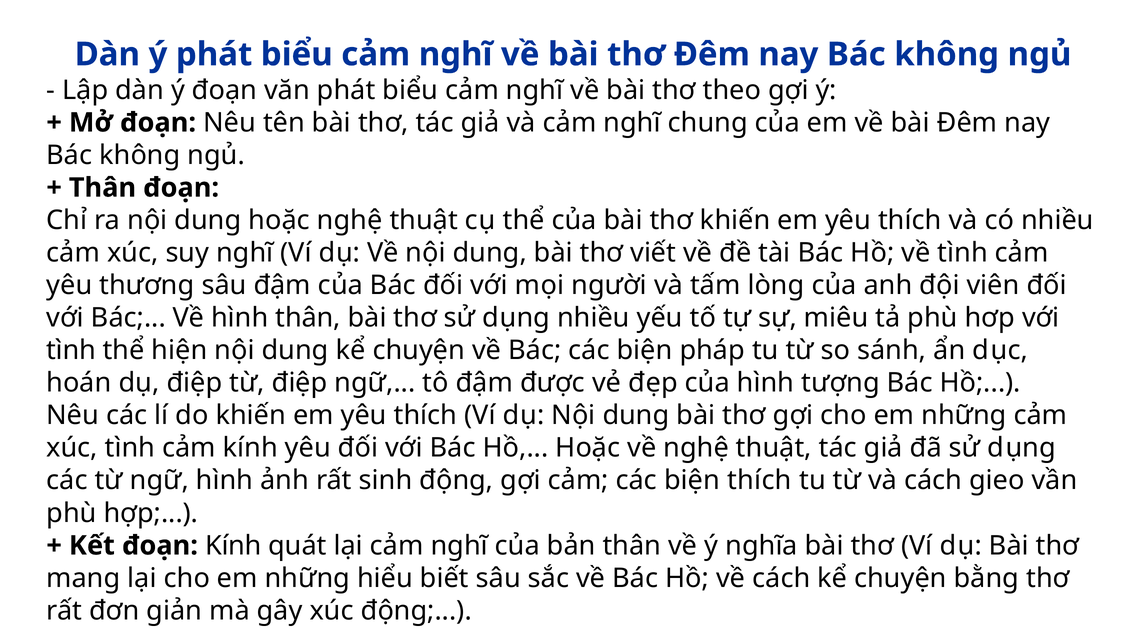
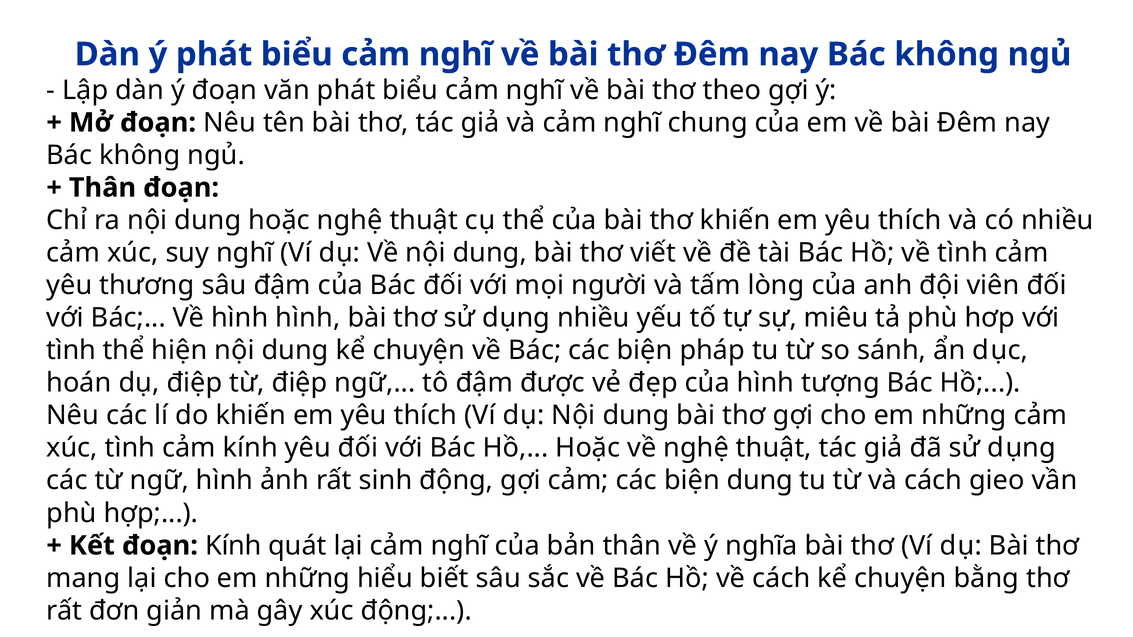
hình thân: thân -> hình (308, 318)
biện thích: thích -> dung (760, 481)
